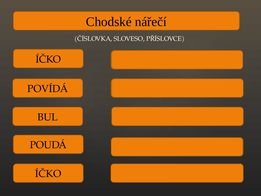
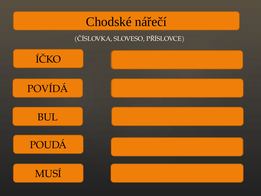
ÍČKO: ÍČKO -> MUSÍ (48, 174)
